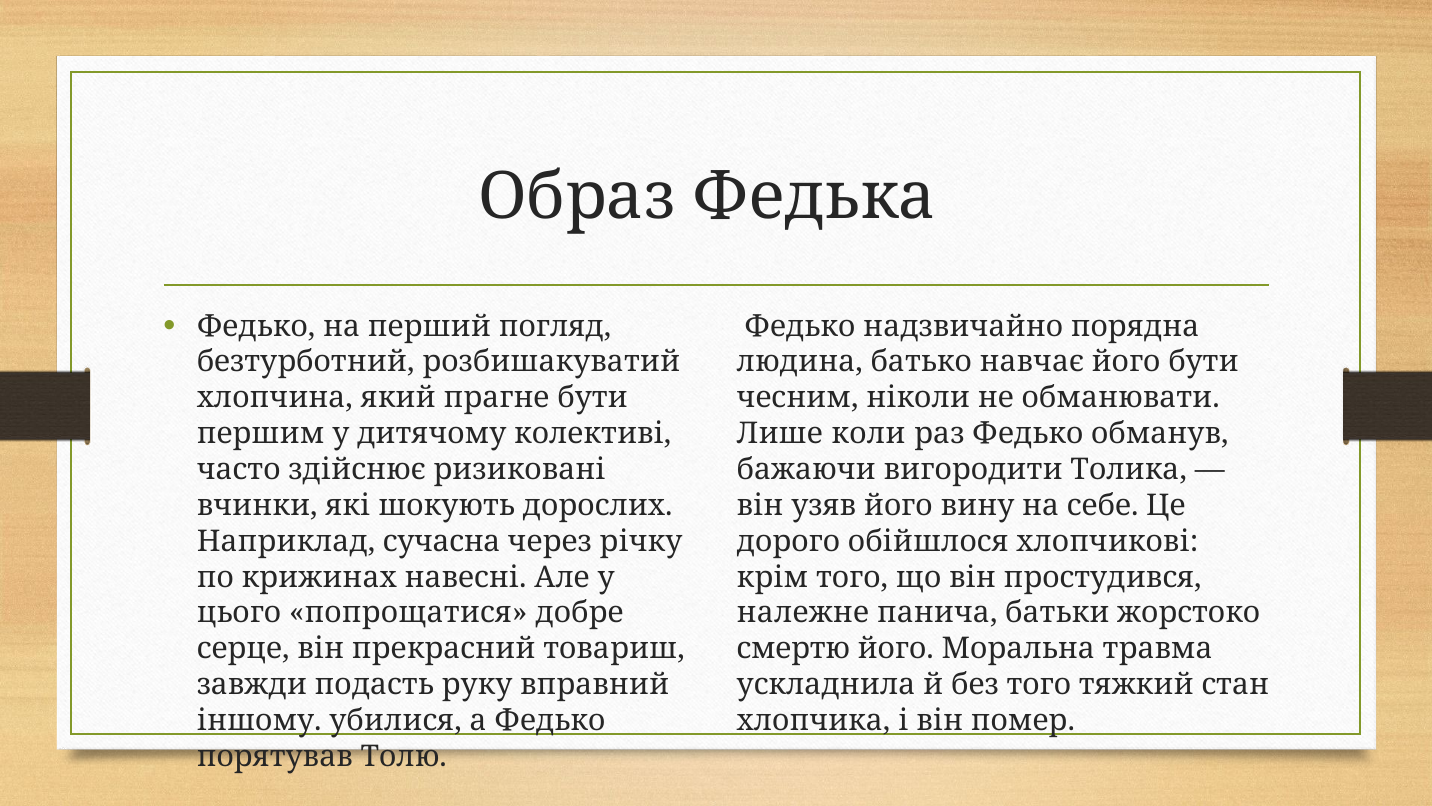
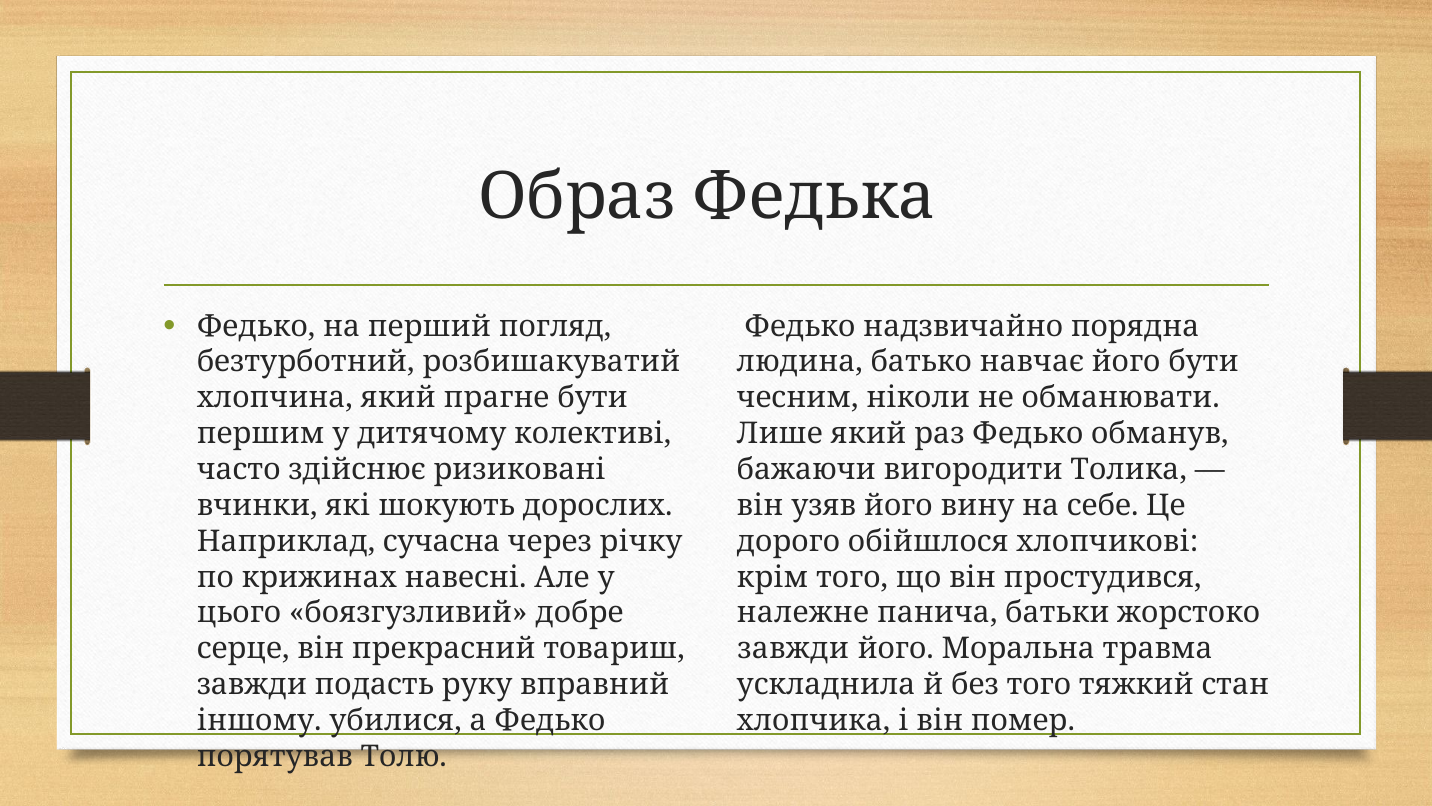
Лише коли: коли -> який (869, 434)
попрощатися: попрощатися -> боязгузливий (408, 613)
смертю: смертю -> завжди (793, 648)
